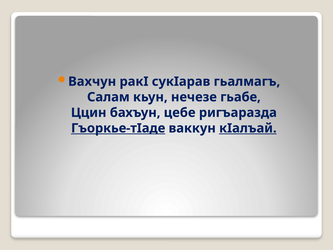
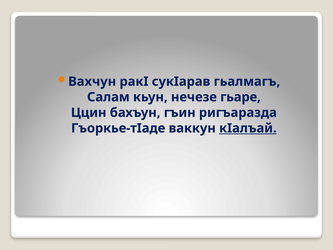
гьабе: гьабе -> гьаре (240, 97)
цебе: цебе -> гъин (180, 113)
Гъоркье-тIаде underline: present -> none (118, 128)
